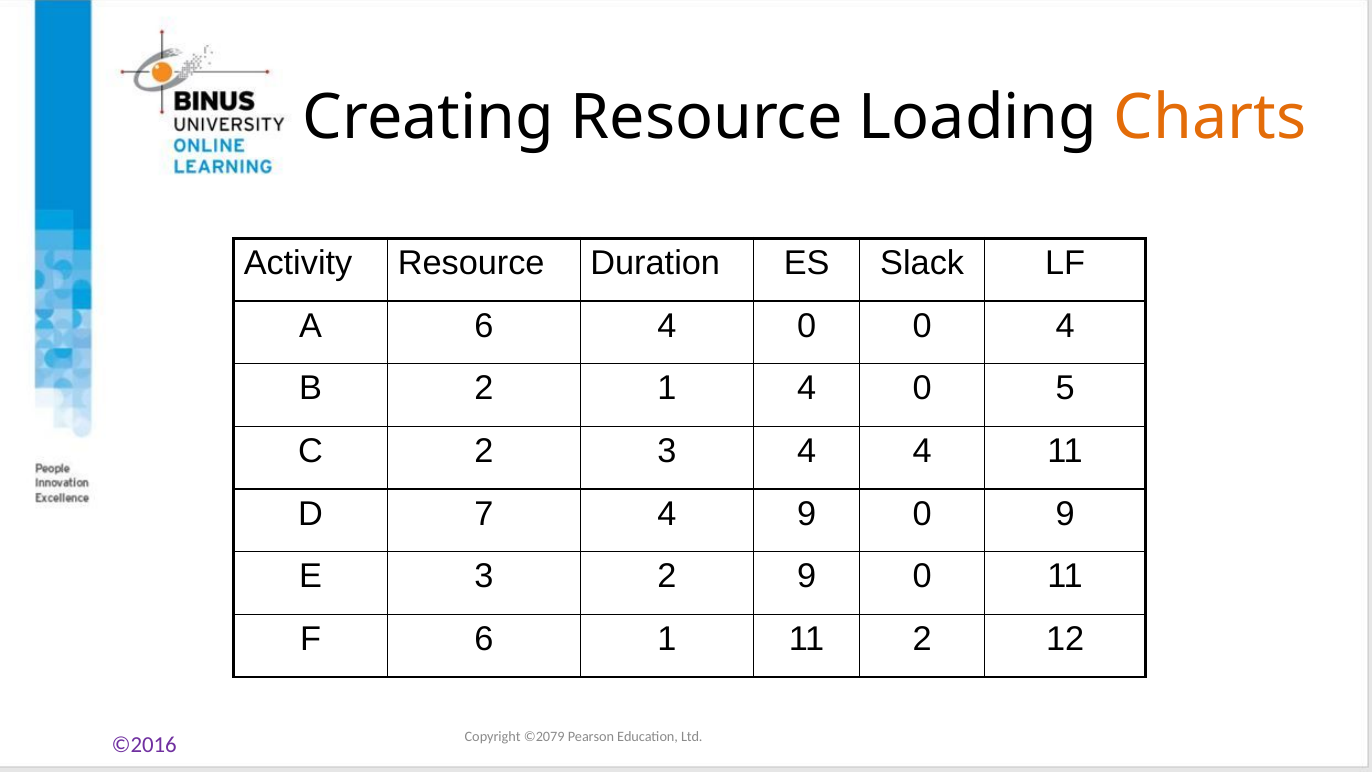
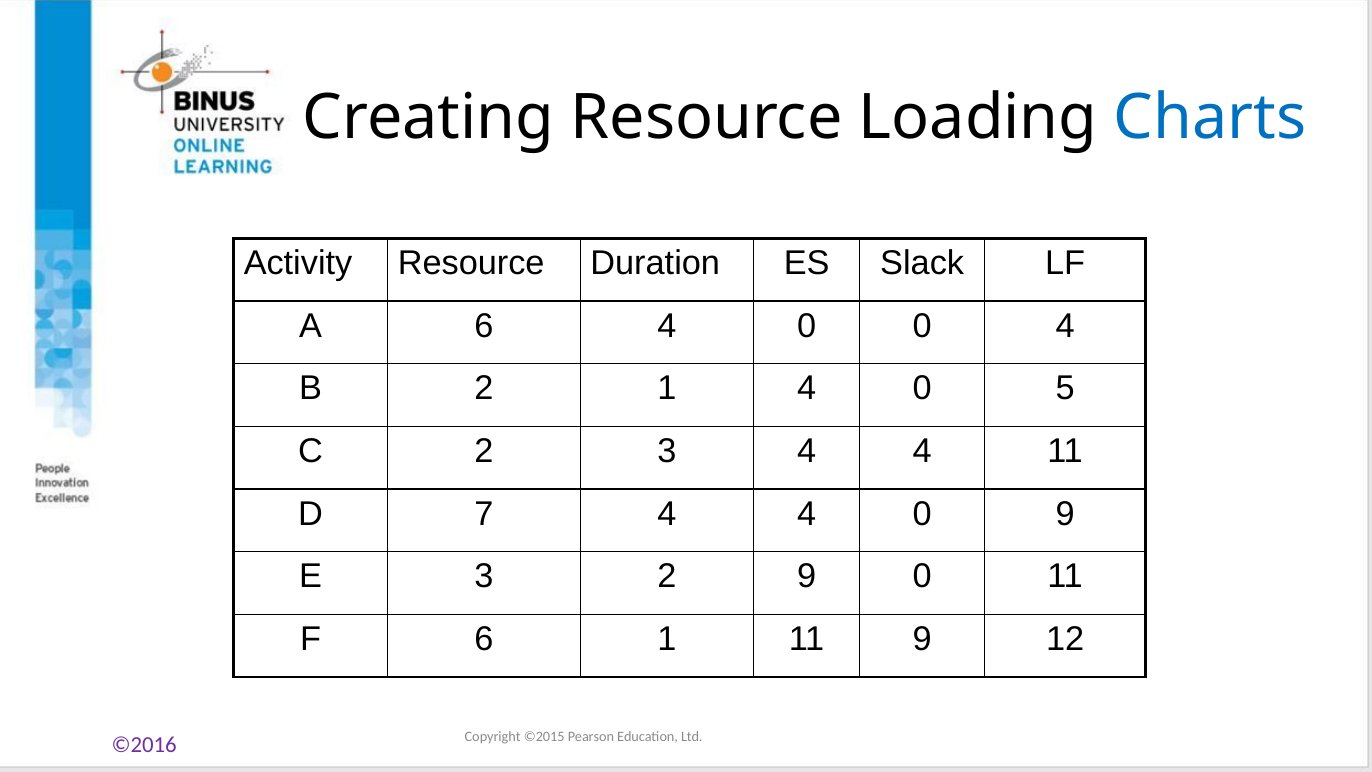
Charts colour: orange -> blue (1210, 117)
7 4 9: 9 -> 4 (807, 514)
11 2: 2 -> 9 (922, 639)
©2079: ©2079 -> ©2015 (544, 737)
